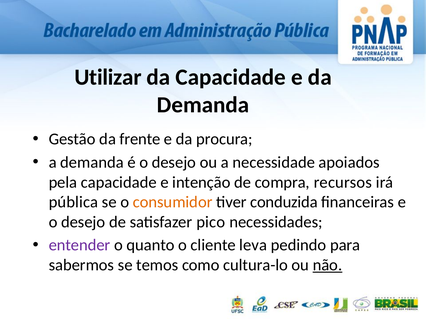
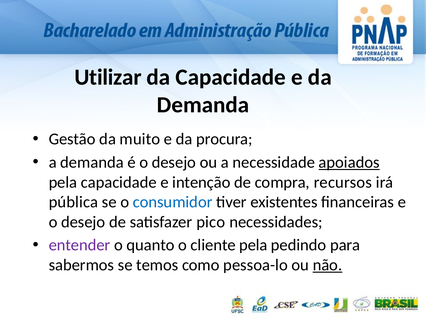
frente: frente -> muito (140, 139)
apoiados underline: none -> present (349, 163)
consumidor colour: orange -> blue (173, 202)
conduzida: conduzida -> existentes (284, 202)
cliente leva: leva -> pela (253, 246)
cultura-lo: cultura-lo -> pessoa-lo (256, 265)
